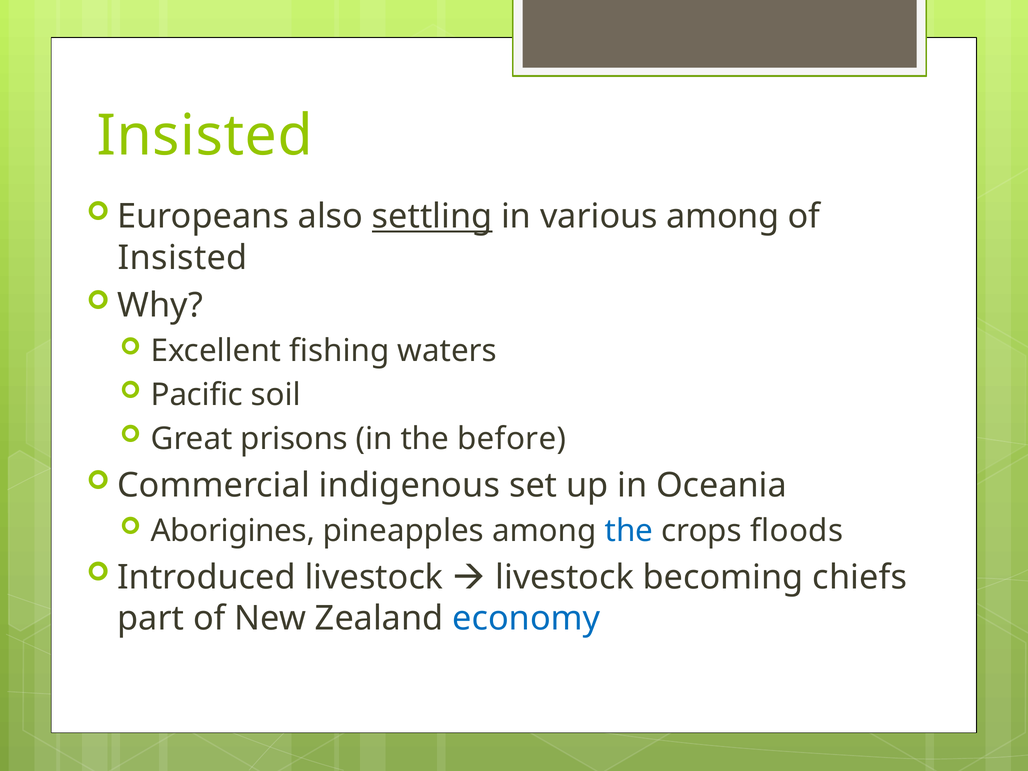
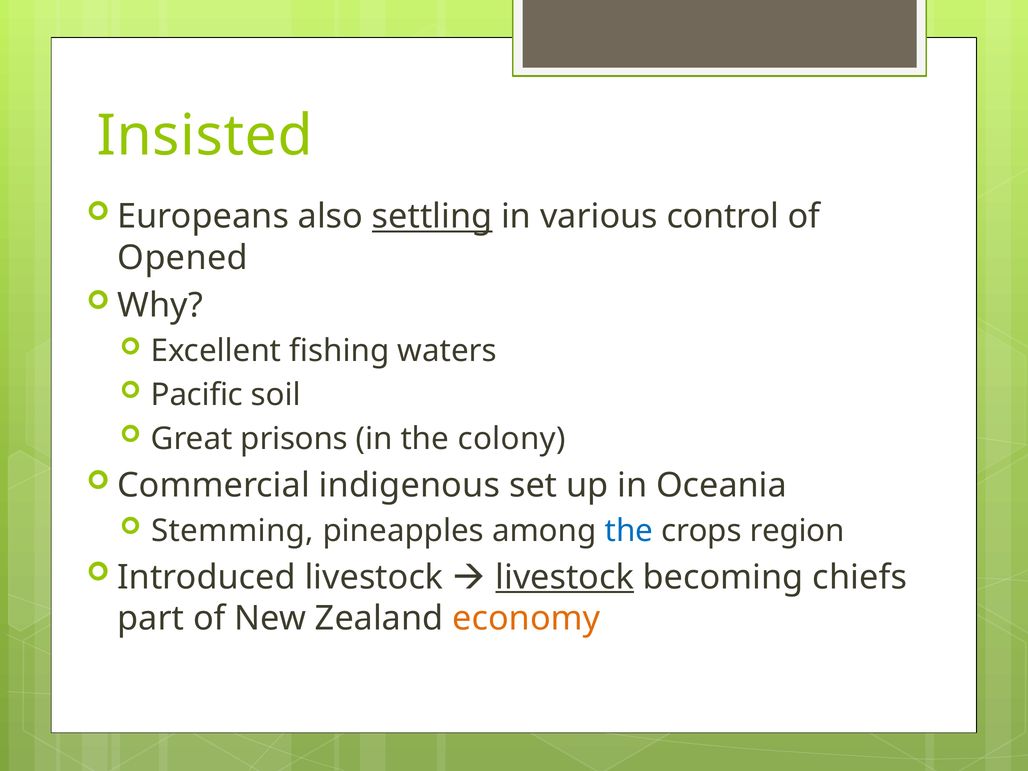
various among: among -> control (723, 217)
Insisted: Insisted -> Opened (183, 258)
before: before -> colony (512, 439)
Aborigines: Aborigines -> Stemming (232, 531)
floods: floods -> region (797, 531)
livestock underline: none -> present (565, 577)
economy colour: blue -> orange (526, 618)
